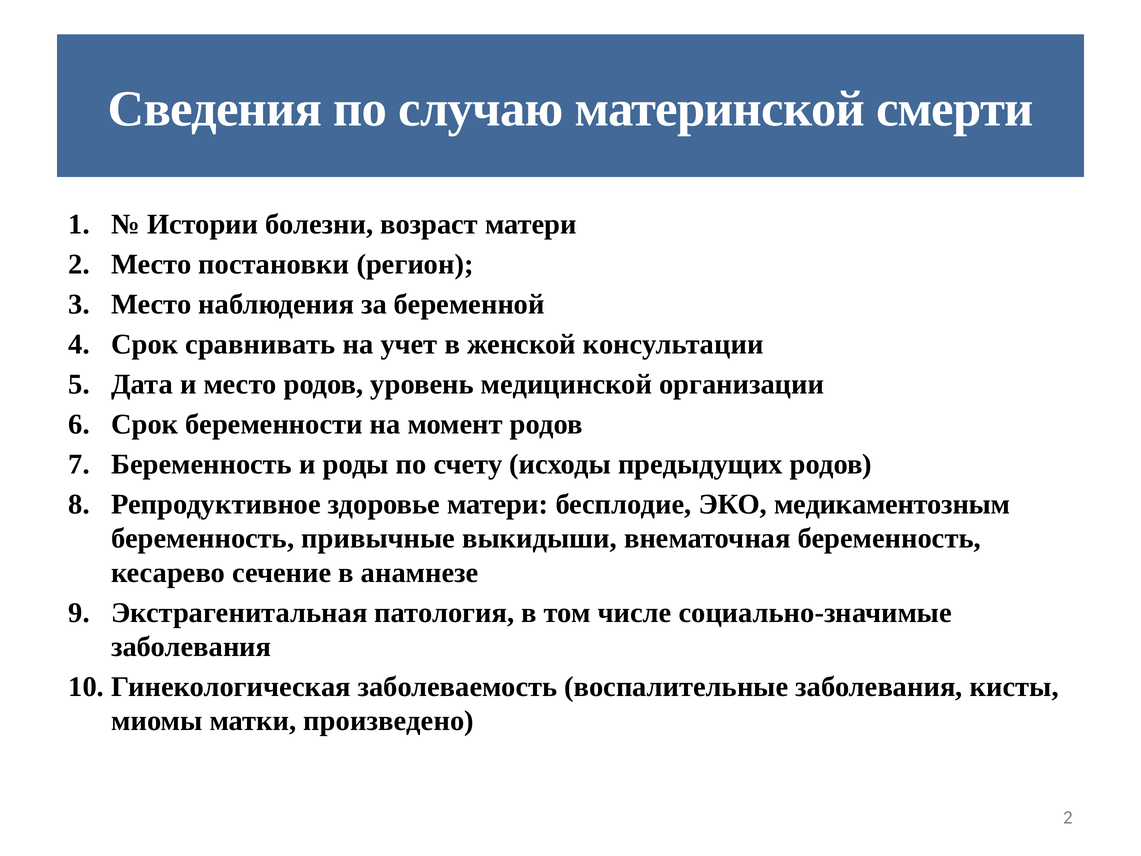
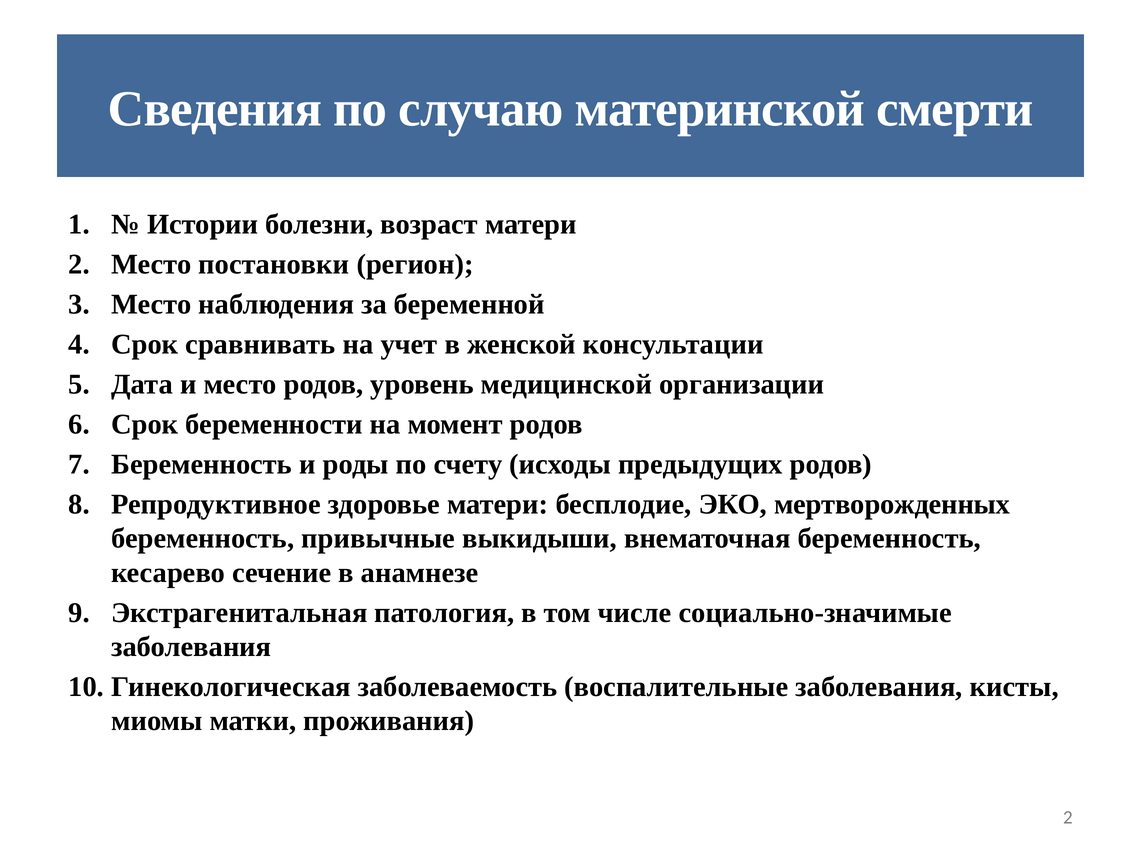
медикаментозным: медикаментозным -> мертворожденных (892, 504)
произведено: произведено -> проживания (389, 721)
